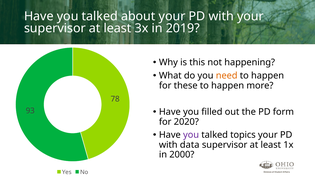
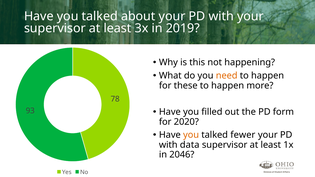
you colour: purple -> orange (191, 135)
topics: topics -> fewer (243, 135)
2000: 2000 -> 2046 (182, 155)
